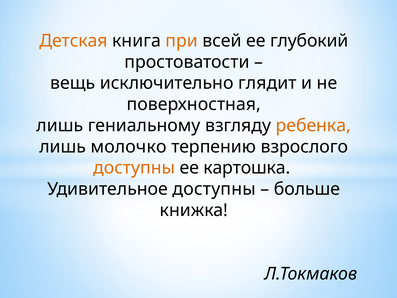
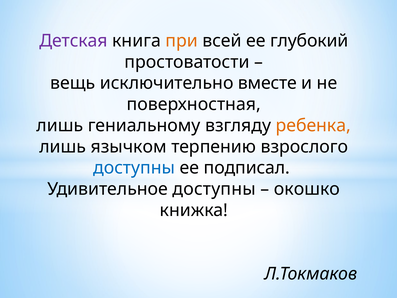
Детская colour: orange -> purple (73, 41)
глядит: глядит -> вместе (267, 83)
молочко: молочко -> язычком (129, 147)
доступны colour: orange -> blue (134, 168)
картошка: картошка -> подписал (247, 168)
больше: больше -> окошко (307, 189)
